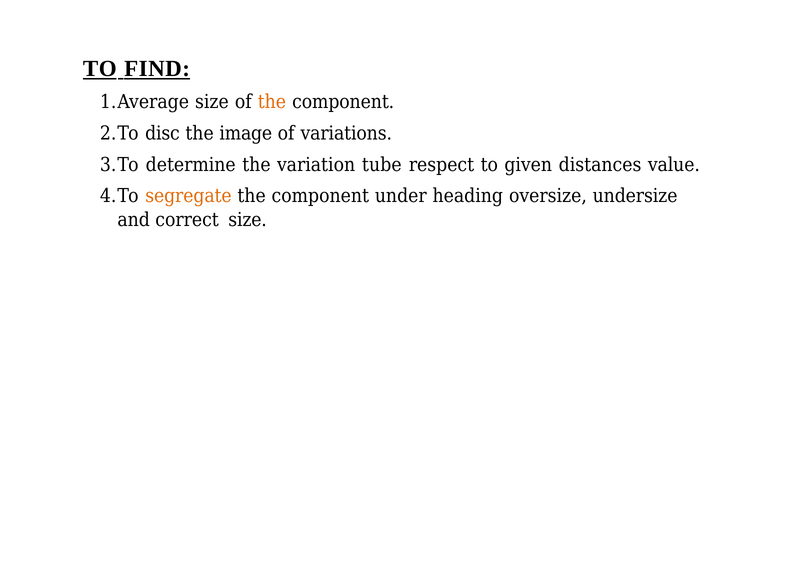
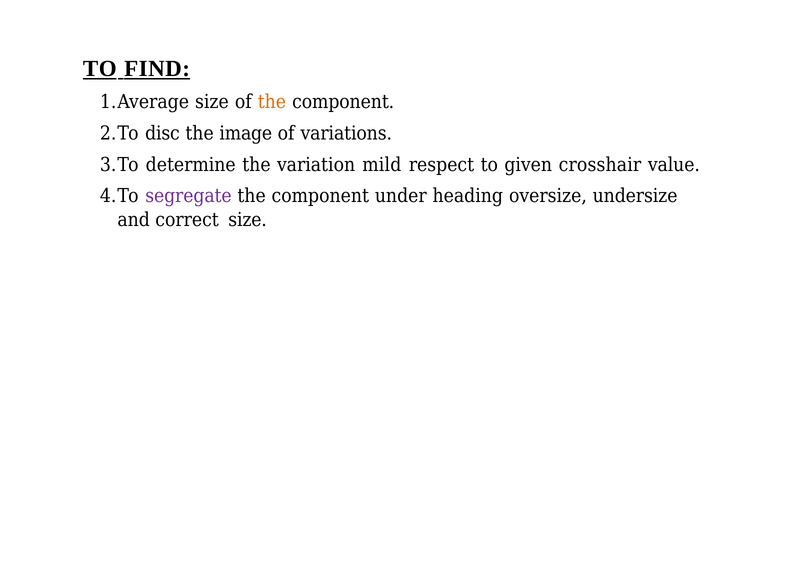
tube: tube -> mild (382, 165)
distances: distances -> crosshair (600, 165)
segregate colour: orange -> purple (188, 196)
